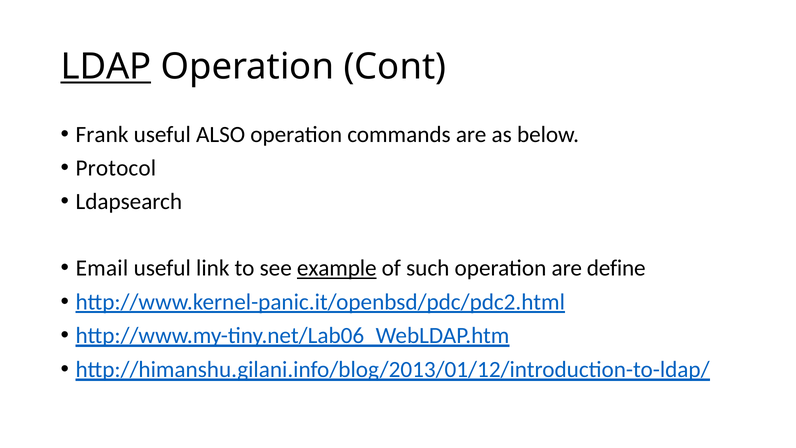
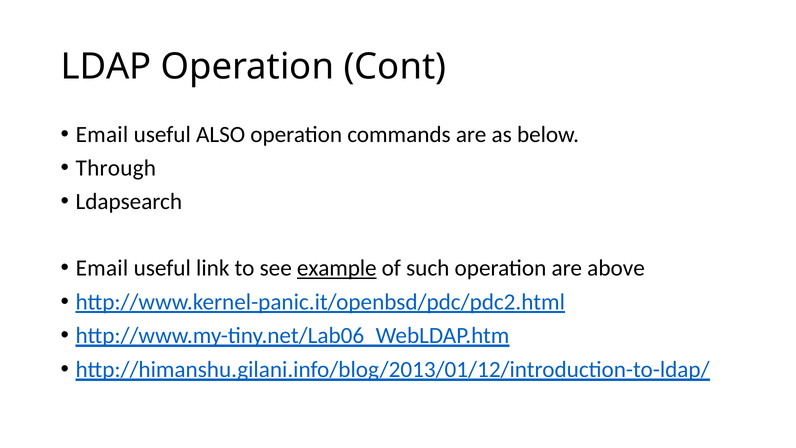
LDAP underline: present -> none (106, 67)
Frank: Frank -> Email (102, 135)
Protocol: Protocol -> Through (116, 168)
define: define -> above (616, 268)
